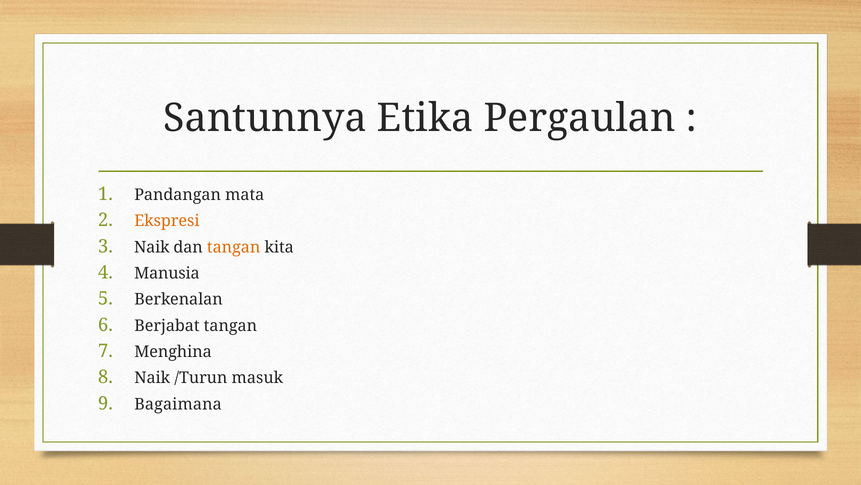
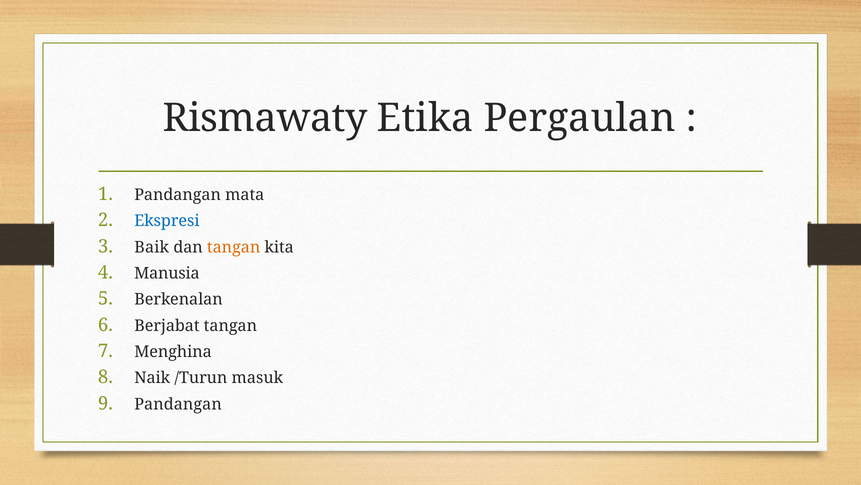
Santunnya: Santunnya -> Rismawaty (265, 118)
Ekspresi colour: orange -> blue (167, 221)
Naik: Naik -> Baik (152, 247)
Bagaimana: Bagaimana -> Pandangan (178, 404)
